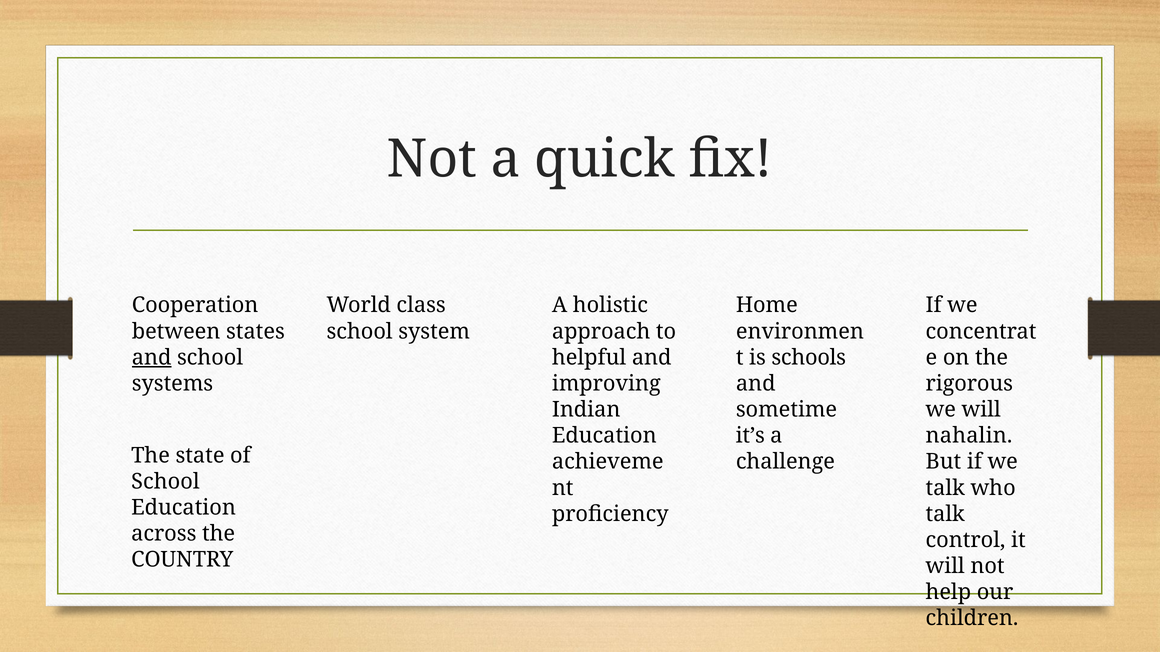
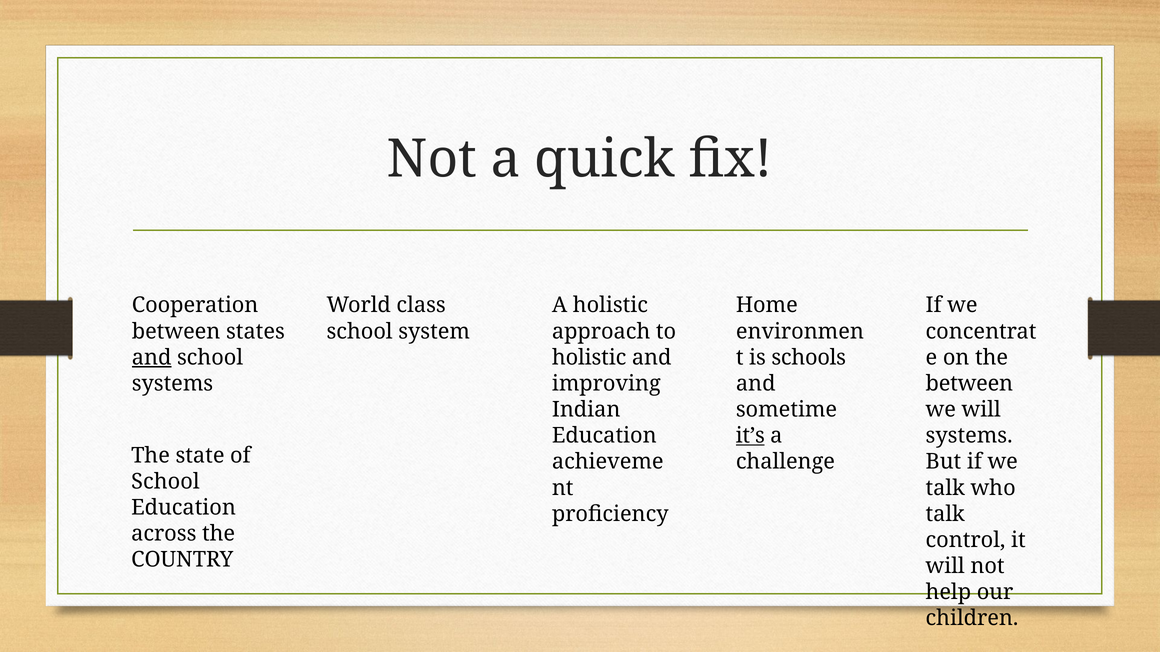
helpful: helpful -> holistic (589, 358)
rigorous: rigorous -> between (969, 384)
it’s underline: none -> present (750, 436)
nahalin: nahalin -> systems (969, 436)
